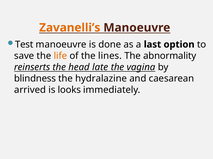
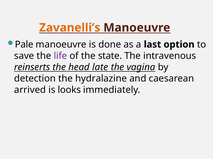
Test: Test -> Pale (24, 45)
life colour: orange -> purple (60, 56)
lines: lines -> state (110, 56)
abnormality: abnormality -> intravenous (170, 56)
blindness: blindness -> detection (35, 79)
